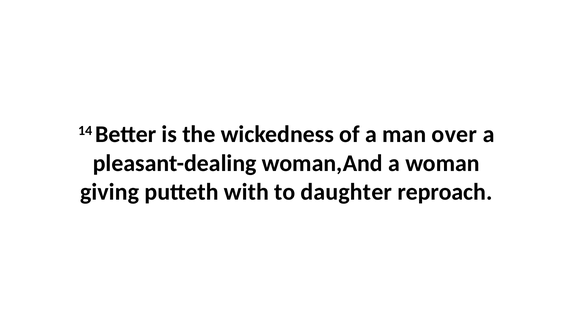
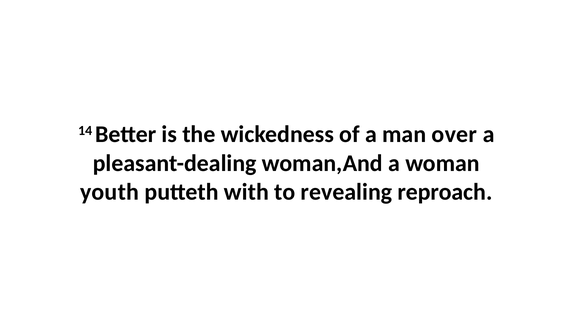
giving: giving -> youth (110, 191)
daughter: daughter -> revealing (346, 191)
